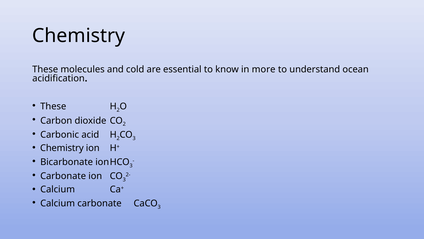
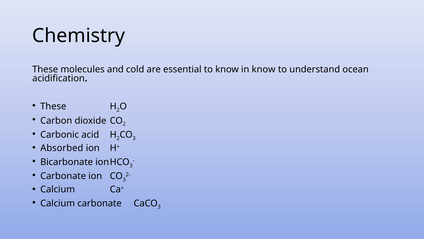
in more: more -> know (264, 69)
Chemistry: Chemistry -> Absorbed (62, 148)
